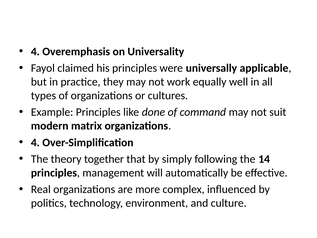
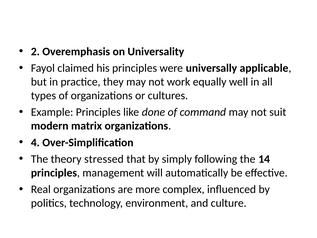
4: 4 -> 2 (35, 52)
together: together -> stressed (104, 159)
